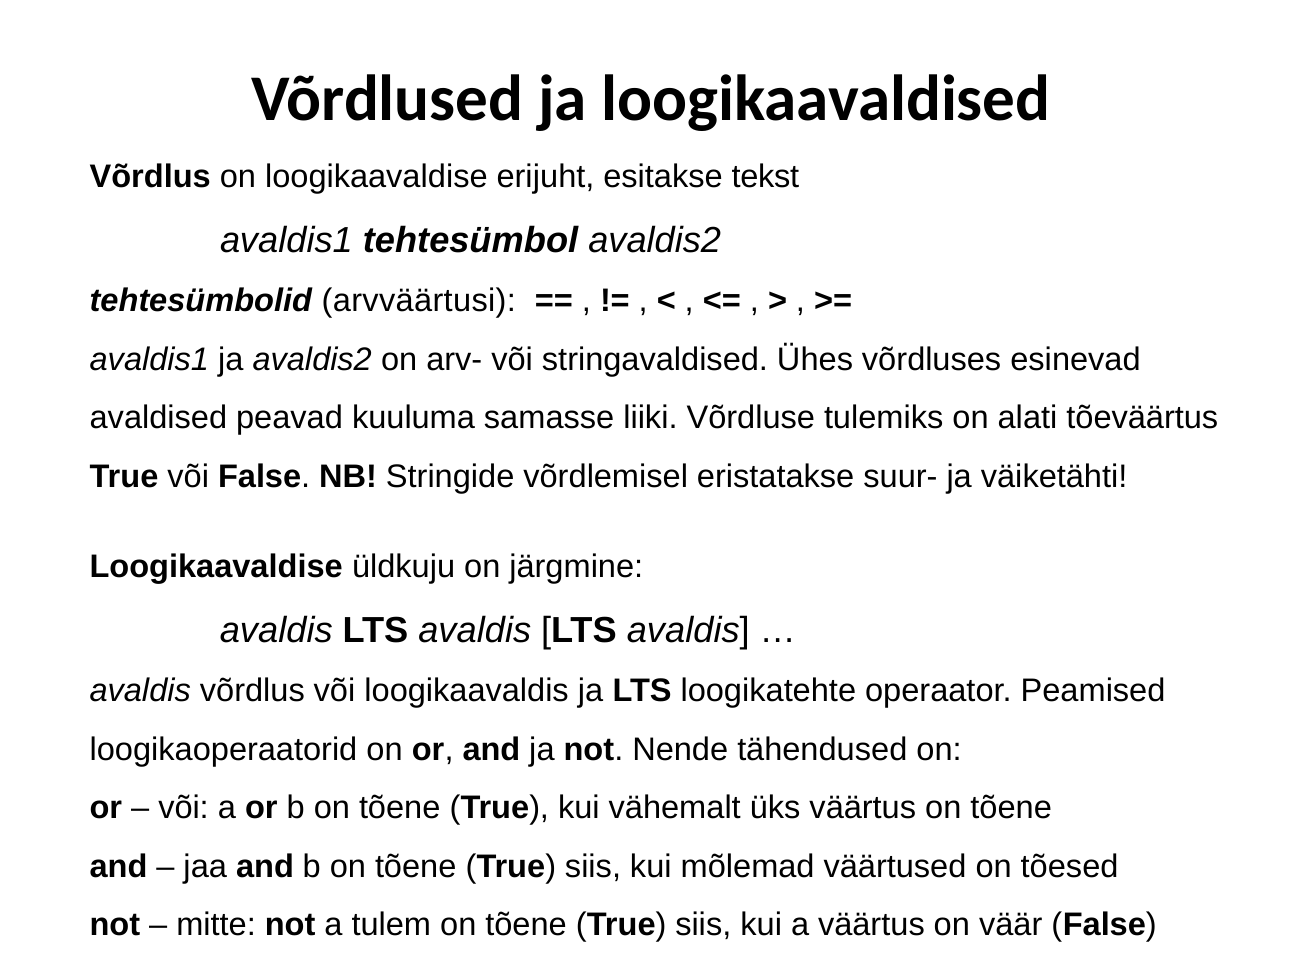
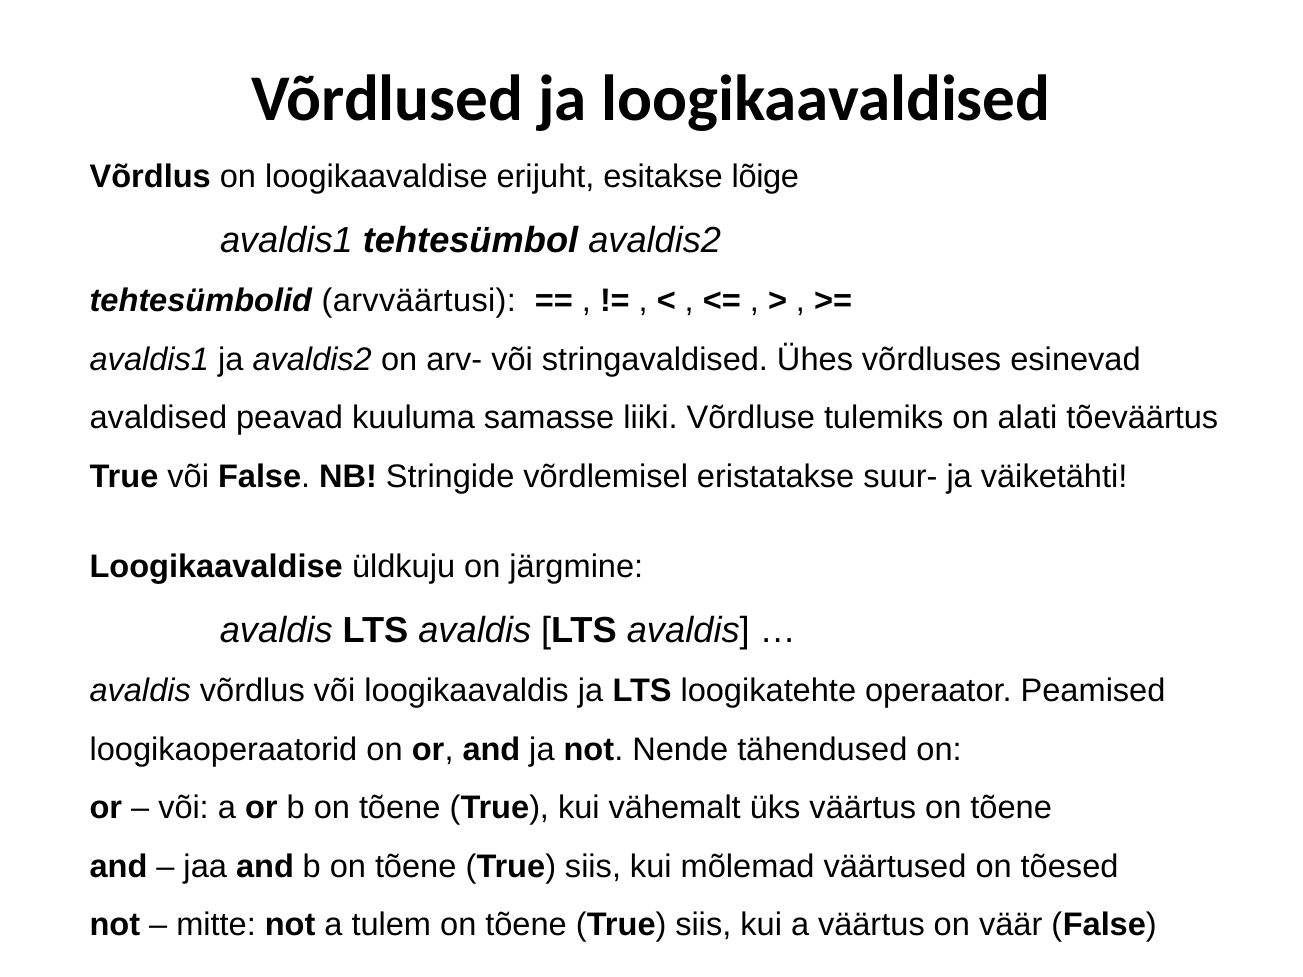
tekst: tekst -> lõige (765, 177)
